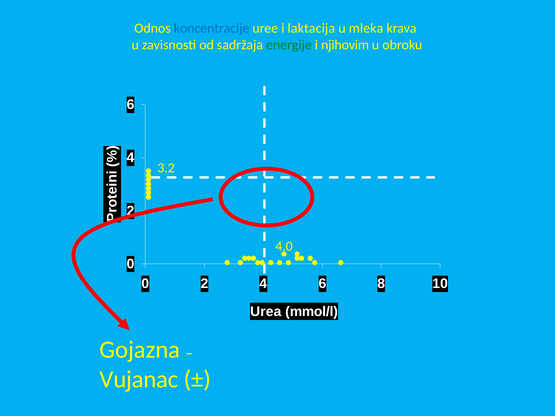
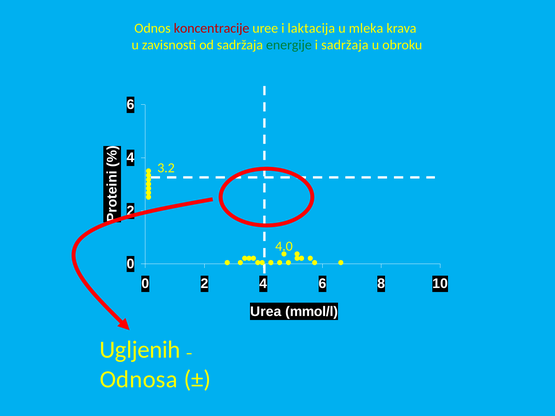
koncentracije colour: blue -> red (212, 28)
i njihovim: njihovim -> sadržaja (345, 45)
Gojazna: Gojazna -> Ugljenih (140, 350)
Vujanac: Vujanac -> Odnosa (139, 379)
